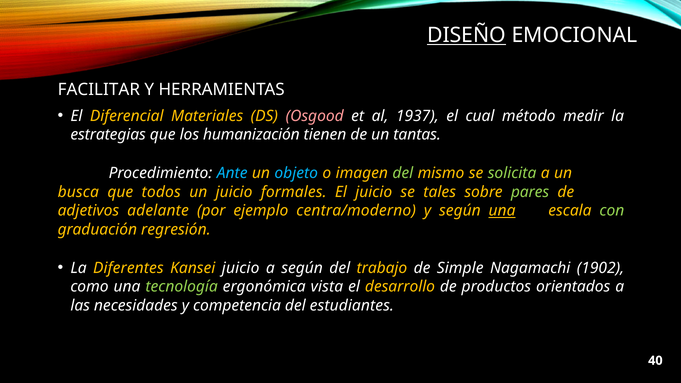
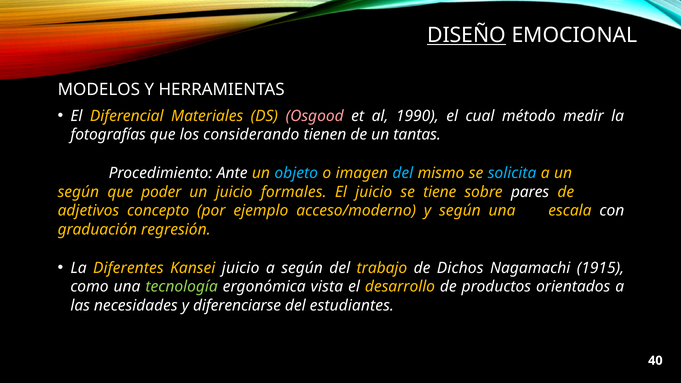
FACILITAR: FACILITAR -> MODELOS (99, 89)
1937: 1937 -> 1990 (417, 116)
estrategias: estrategias -> fotografías (108, 135)
humanización: humanización -> considerando (251, 135)
Ante colour: light blue -> white (232, 173)
del colour: light green -> light blue (403, 173)
solicita colour: light green -> light blue (512, 173)
busca: busca -> según (78, 192)
todos: todos -> poder (161, 192)
tales: tales -> tiene (440, 192)
pares colour: light green -> white (530, 192)
adelante: adelante -> concepto (158, 211)
centra/moderno: centra/moderno -> acceso/moderno (356, 211)
una underline: present -> none (502, 211)
con colour: light green -> white (612, 211)
Simple: Simple -> Dichos (460, 268)
1902: 1902 -> 1915 (600, 268)
competencia: competencia -> diferenciarse (237, 306)
